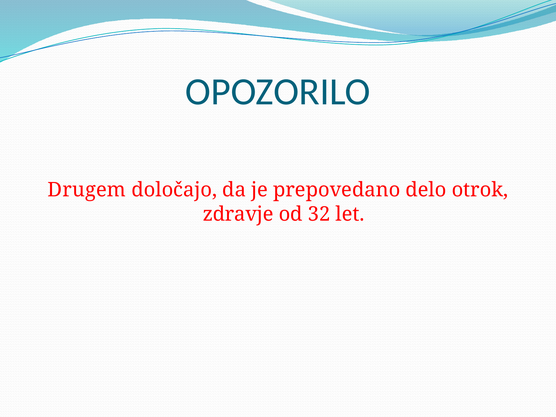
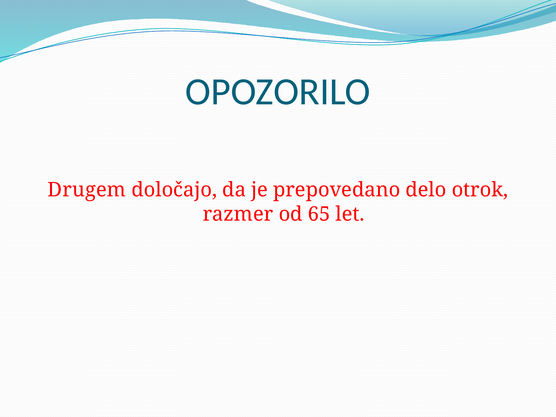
zdravje: zdravje -> razmer (238, 214)
32: 32 -> 65 (319, 214)
